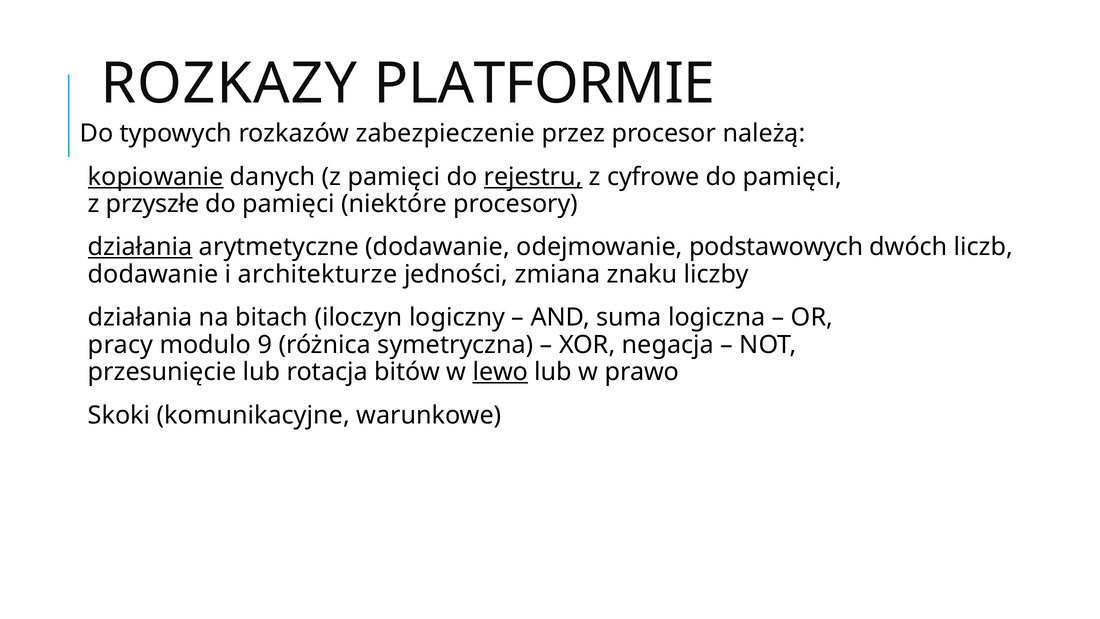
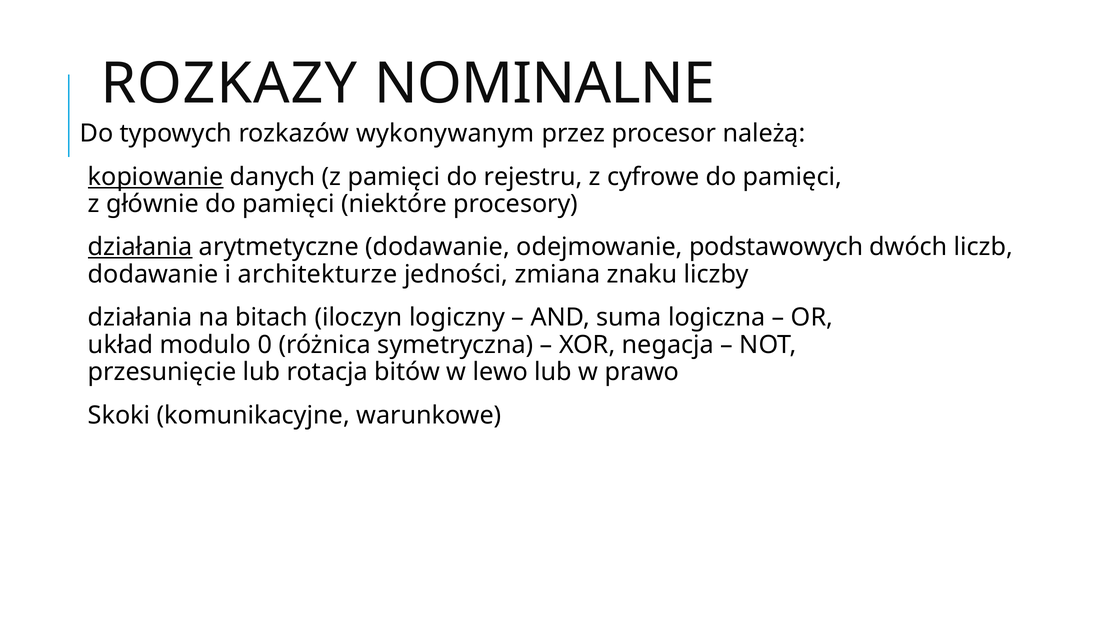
PLATFORMIE: PLATFORMIE -> NOMINALNE (545, 84)
zabezpieczenie: zabezpieczenie -> wykonywanym (445, 133)
rejestru underline: present -> none (533, 177)
przyszłe: przyszłe -> głównie (153, 204)
pracy: pracy -> układ (121, 345)
9: 9 -> 0 (265, 345)
lewo underline: present -> none (500, 372)
